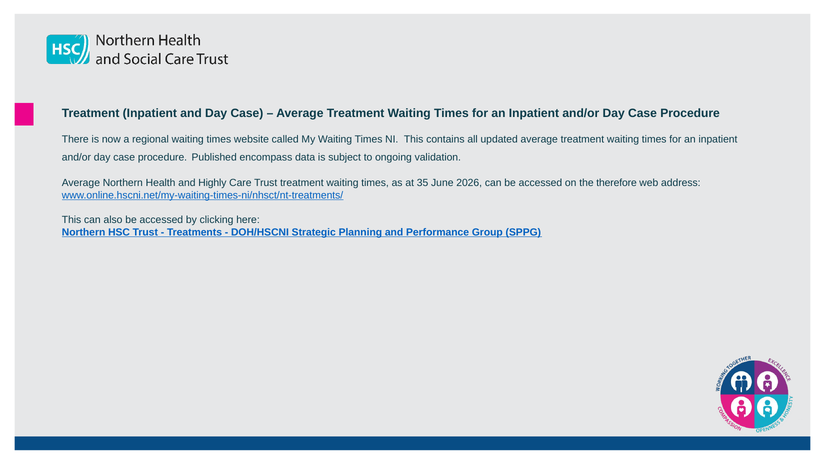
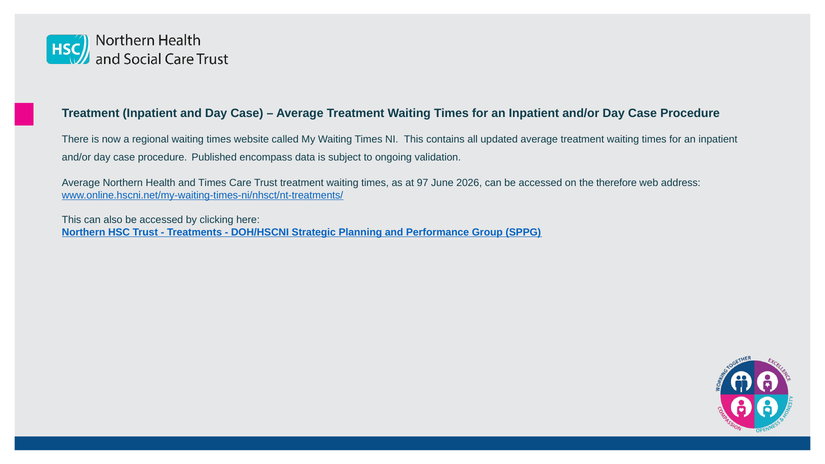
and Highly: Highly -> Times (212, 183)
35: 35 -> 97 (423, 183)
